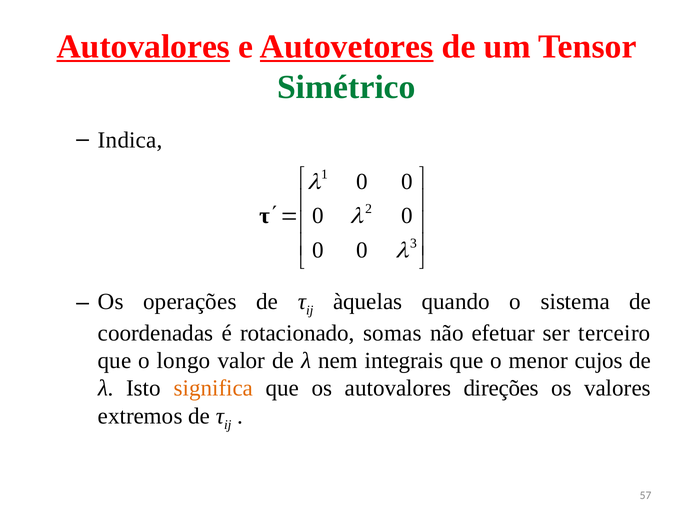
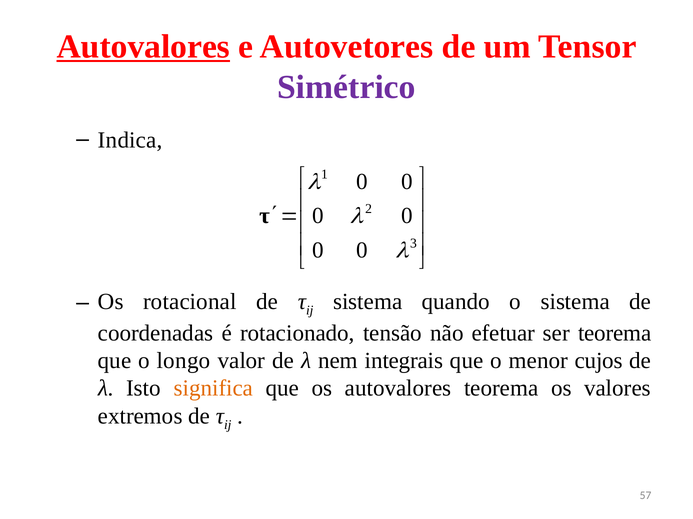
Autovetores underline: present -> none (347, 47)
Simétrico colour: green -> purple (346, 87)
operações: operações -> rotacional (190, 302)
àquelas: àquelas -> sistema (368, 302)
somas: somas -> tensão (393, 333)
ser terceiro: terceiro -> teorema (615, 333)
autovalores direções: direções -> teorema (501, 389)
